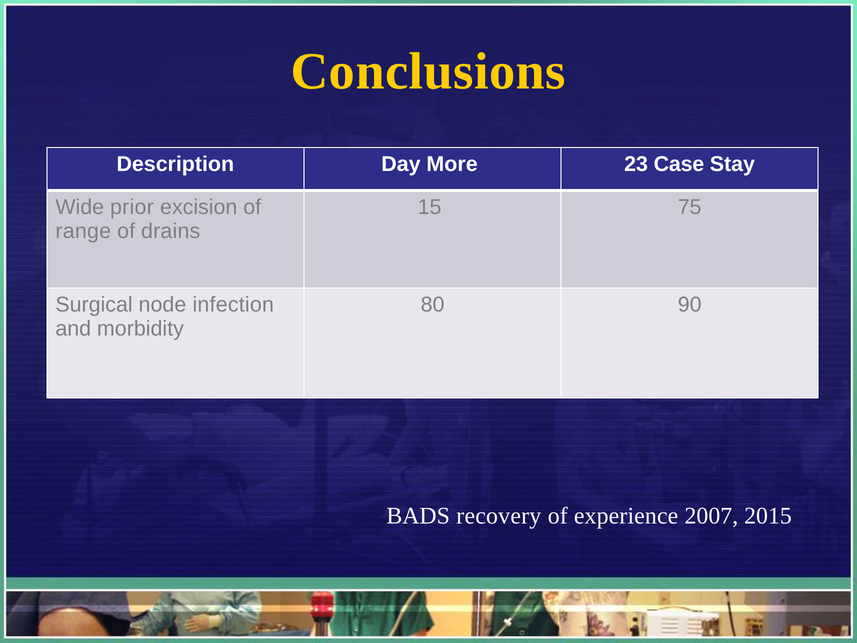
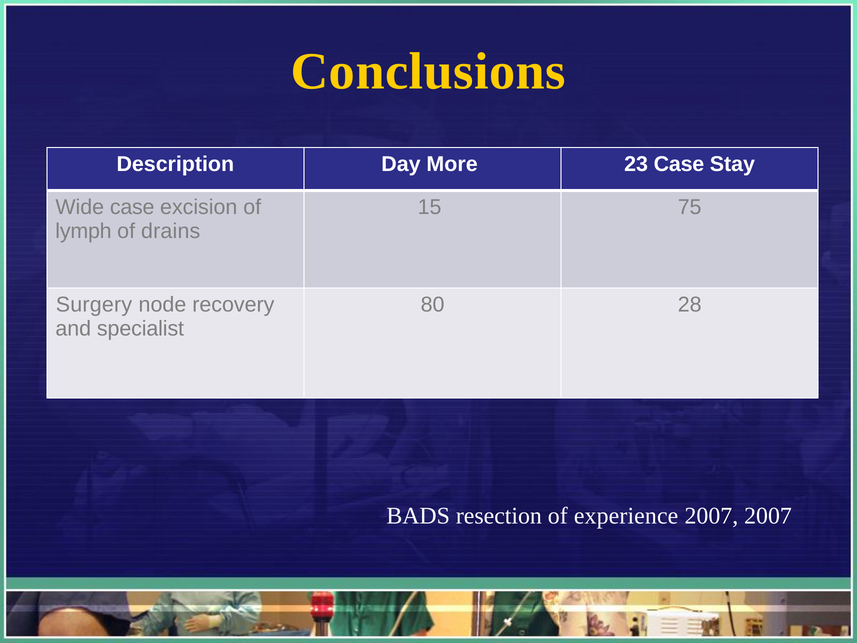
Wide prior: prior -> case (132, 207)
range: range -> lymph (83, 231)
Surgical: Surgical -> Surgery (94, 305)
infection: infection -> recovery (233, 305)
90: 90 -> 28 (690, 305)
morbidity: morbidity -> specialist (141, 329)
recovery: recovery -> resection (499, 516)
2007 2015: 2015 -> 2007 (768, 516)
